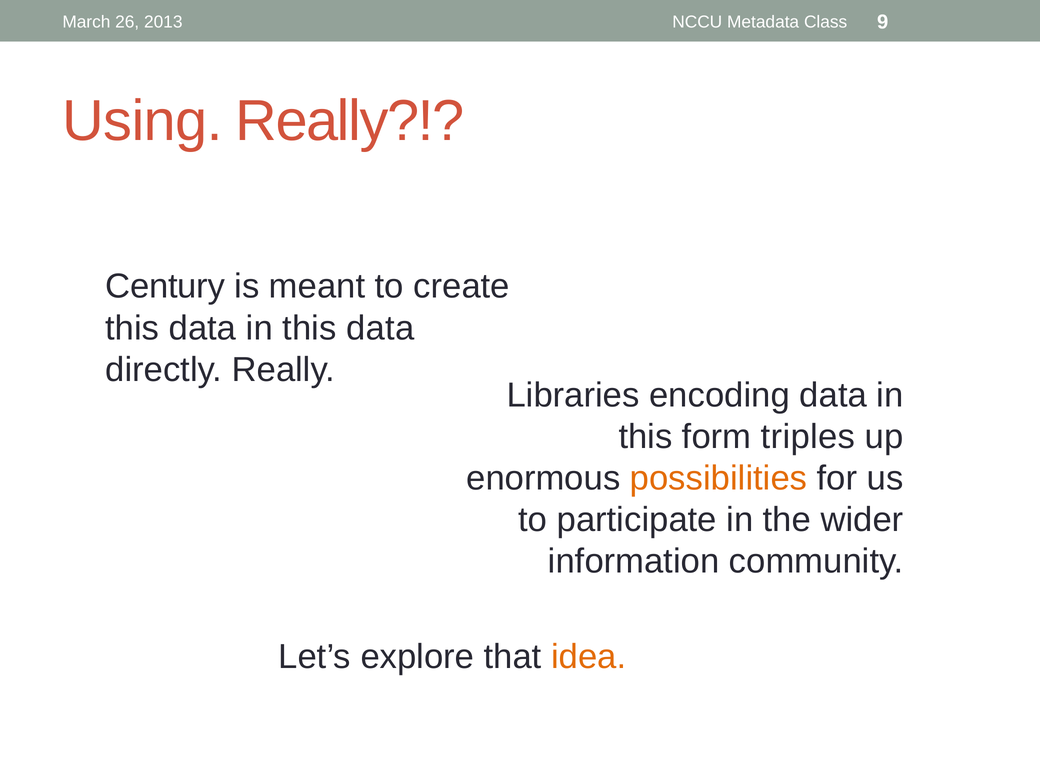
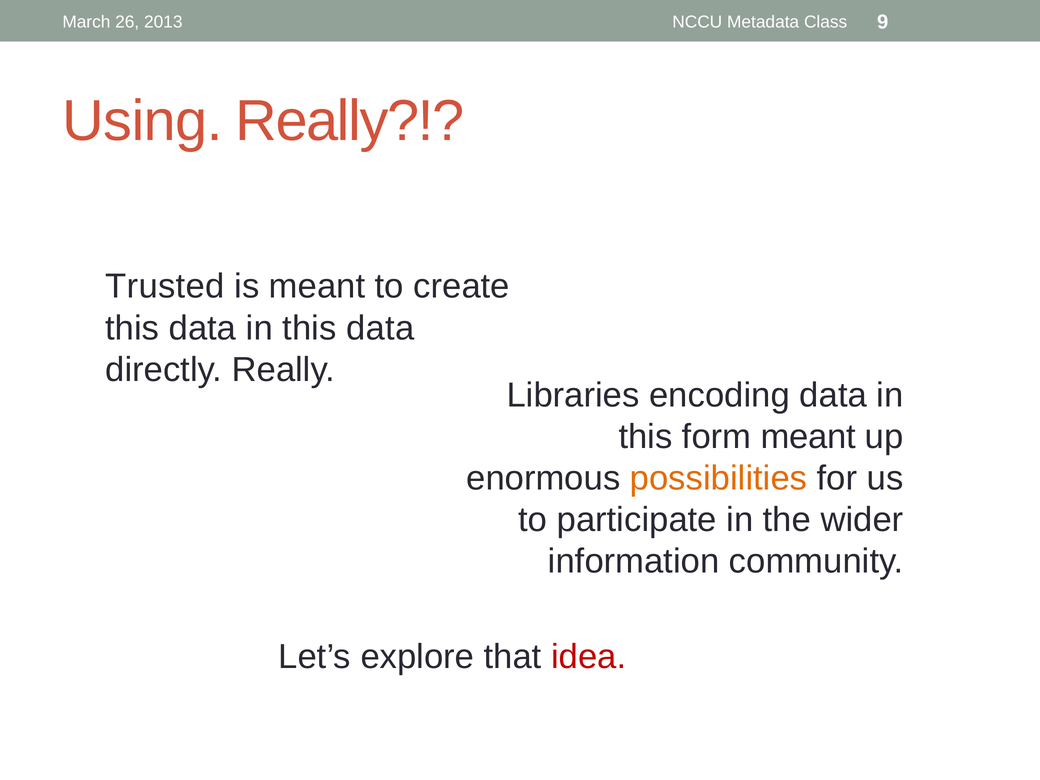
Century: Century -> Trusted (165, 287)
form triples: triples -> meant (808, 437)
idea colour: orange -> red (589, 657)
